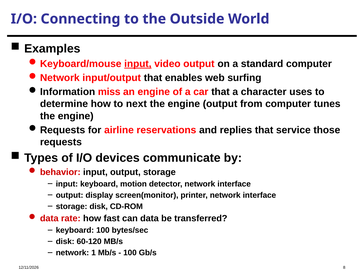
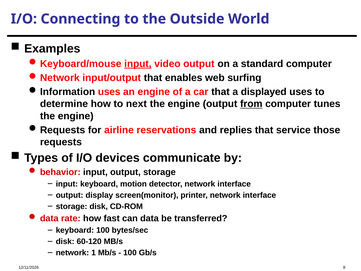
miss: miss -> uses (109, 92)
character: character -> displayed (264, 92)
from underline: none -> present (251, 104)
